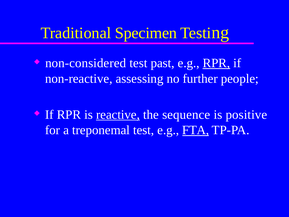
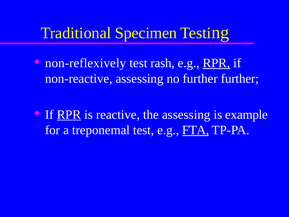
non-considered: non-considered -> non-reflexively (86, 63)
past: past -> rash (163, 63)
further people: people -> further (240, 78)
RPR underline: none -> present (69, 114)
reactive underline: present -> none (118, 114)
the sequence: sequence -> assessing (186, 114)
positive: positive -> example (247, 114)
